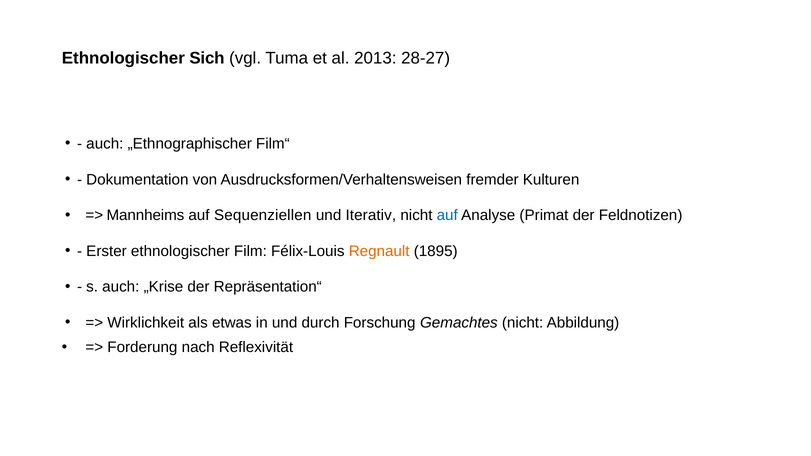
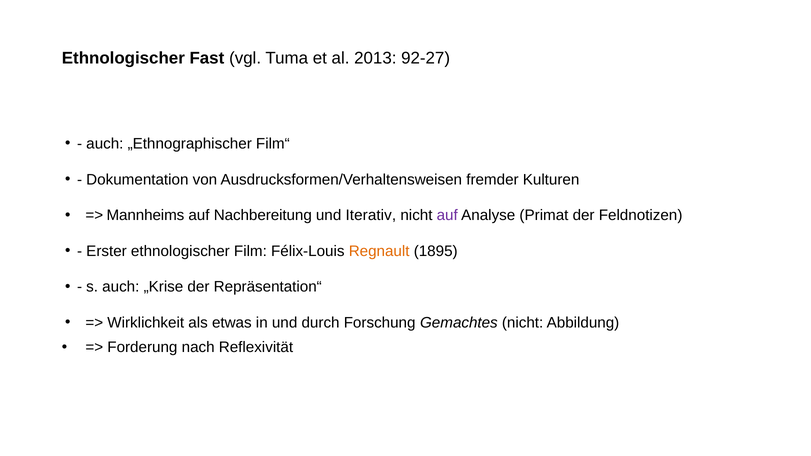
Sich: Sich -> Fast (207, 58)
28-27: 28-27 -> 92-27 (426, 58)
Sequenziellen: Sequenziellen -> Nachbereitung (263, 215)
auf colour: blue -> purple (447, 215)
